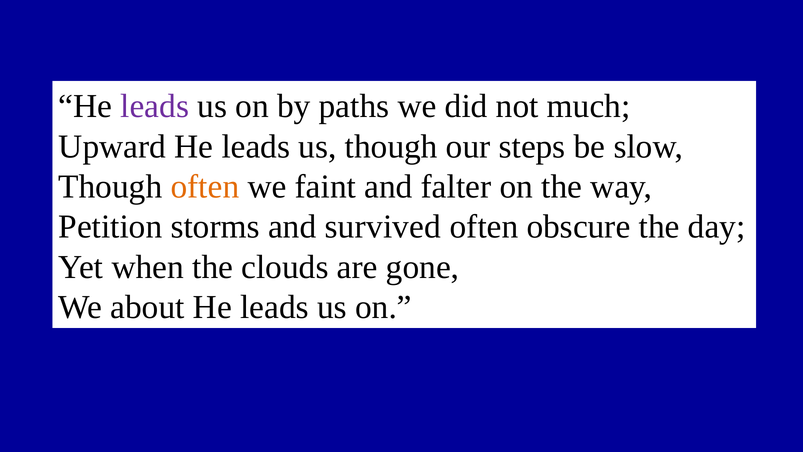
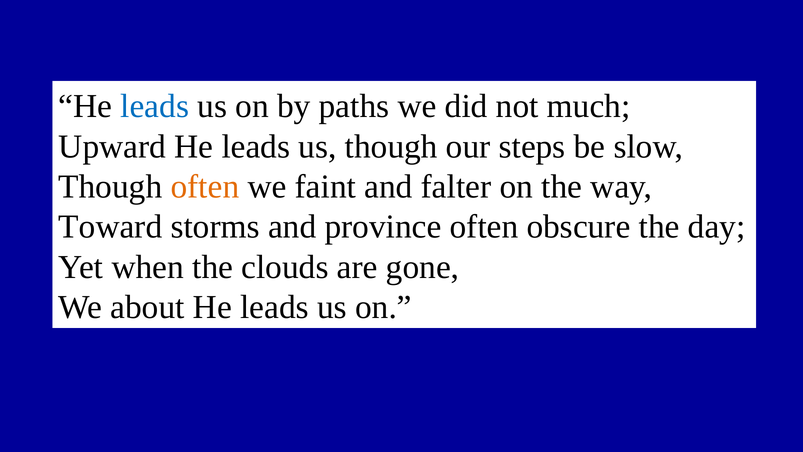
leads colour: purple -> blue (155, 106)
Petition: Petition -> Toward (110, 227)
survived: survived -> province (383, 227)
